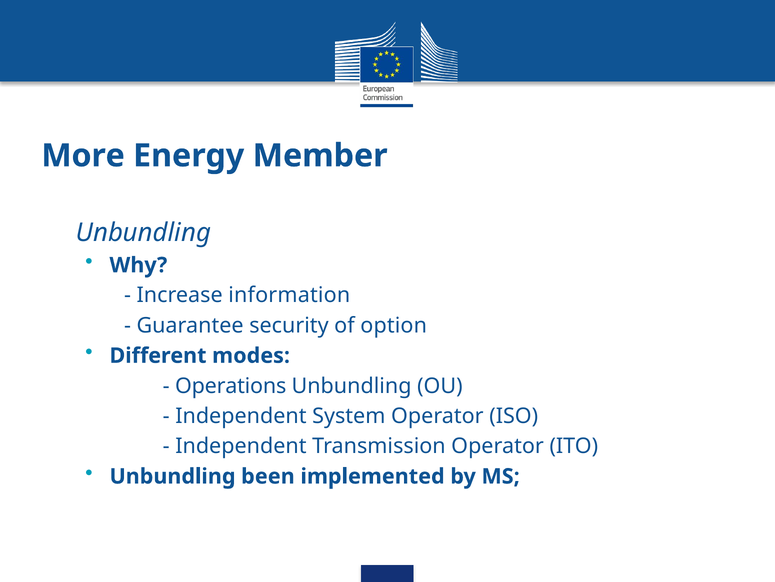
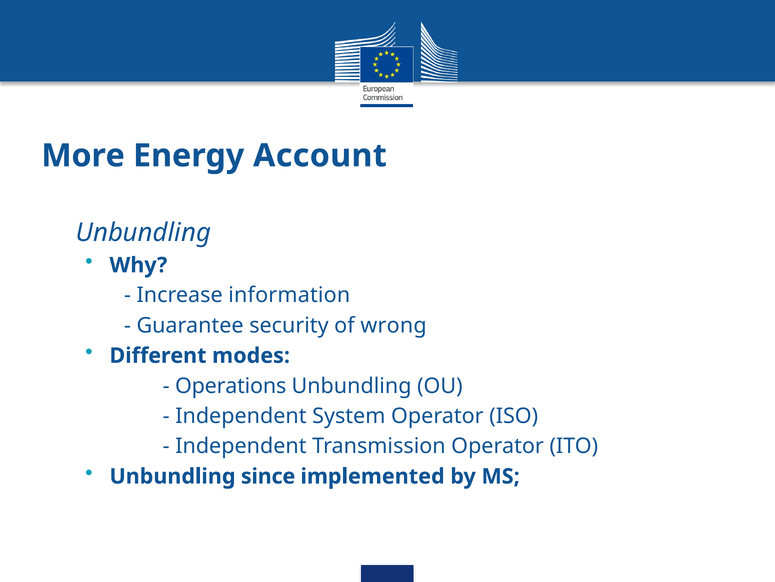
Member: Member -> Account (320, 155)
option: option -> wrong (394, 325)
been: been -> since (268, 476)
